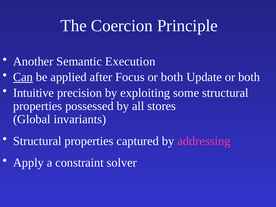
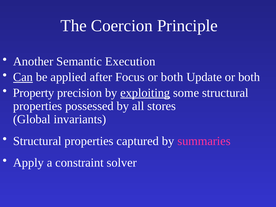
Intuitive: Intuitive -> Property (34, 93)
exploiting underline: none -> present (145, 93)
addressing: addressing -> summaries (204, 141)
